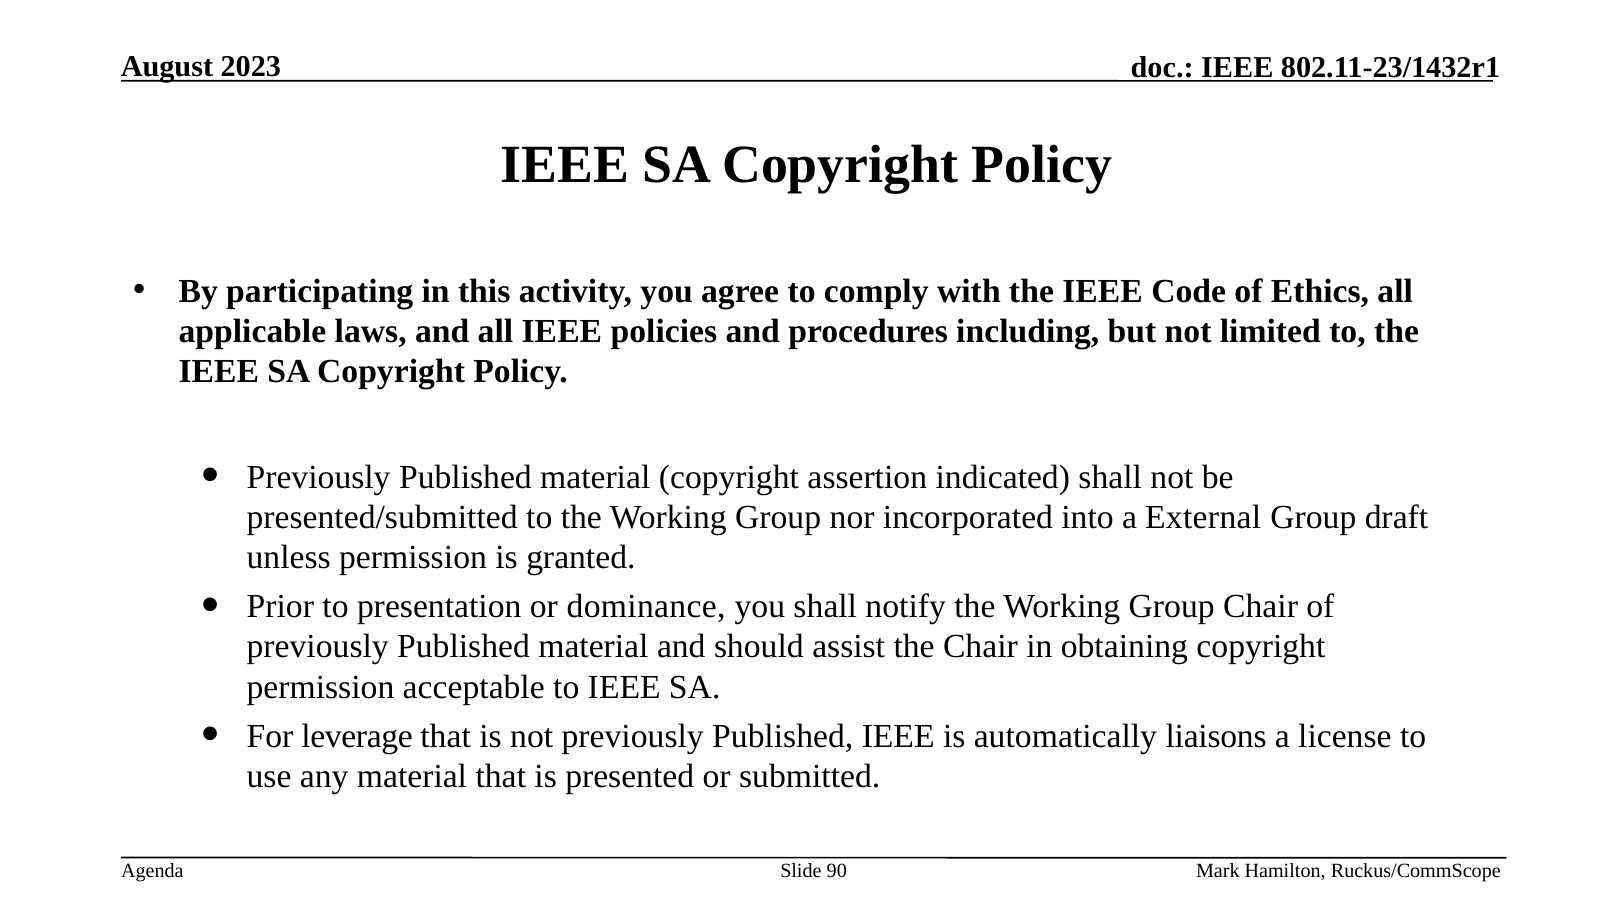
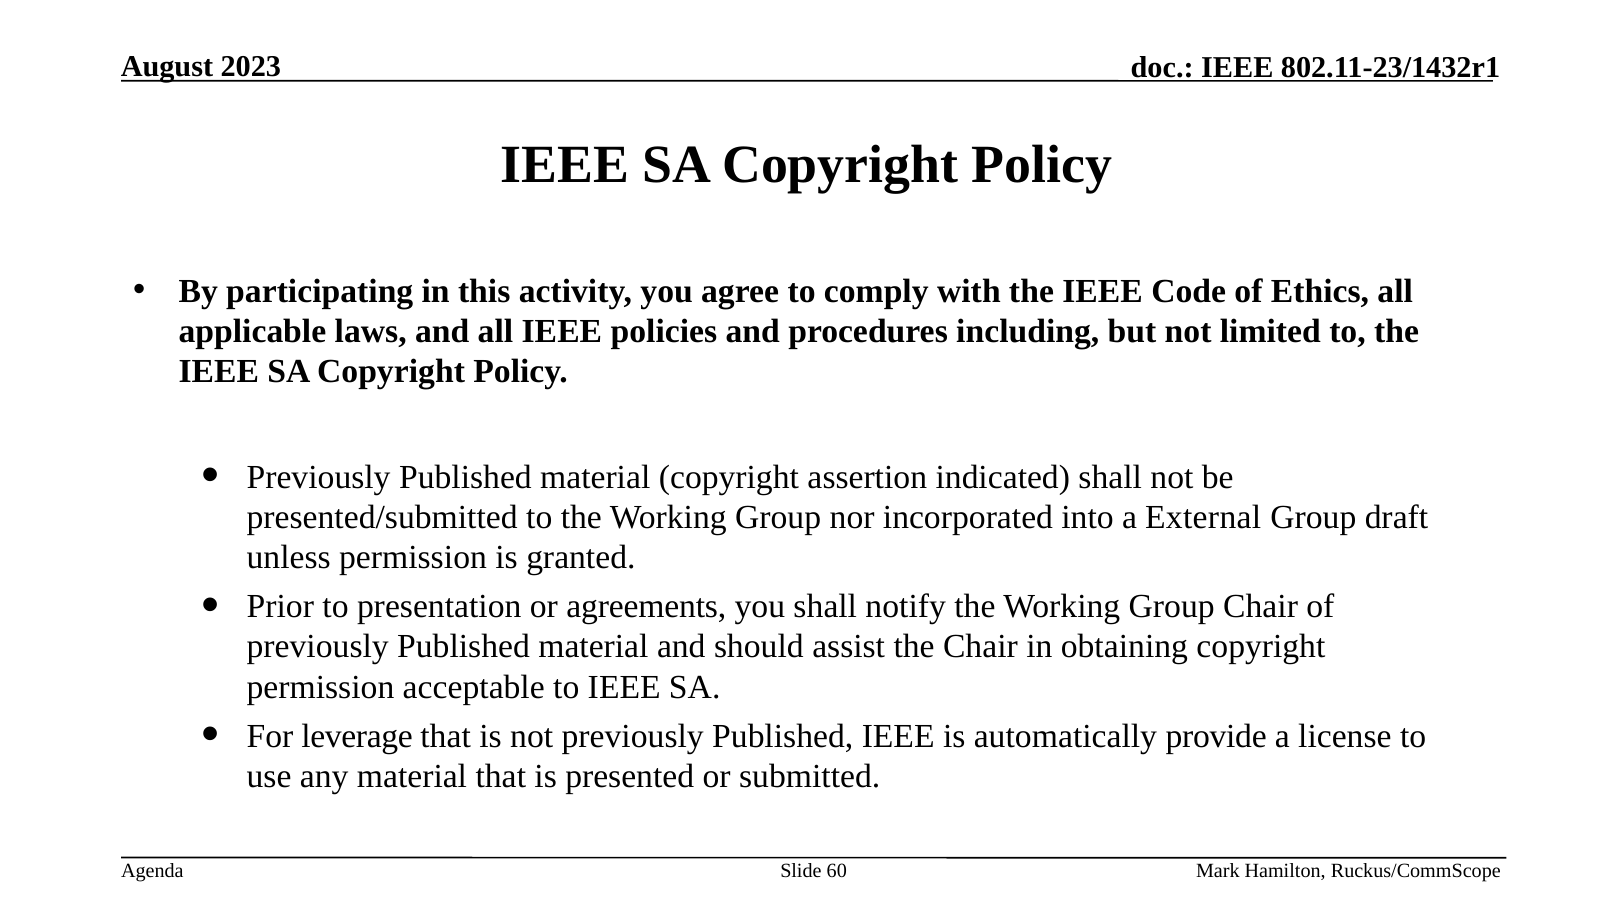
dominance: dominance -> agreements (646, 606)
liaisons: liaisons -> provide (1216, 736)
90: 90 -> 60 (837, 871)
